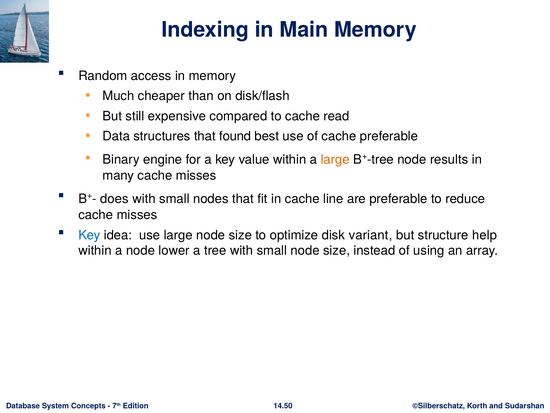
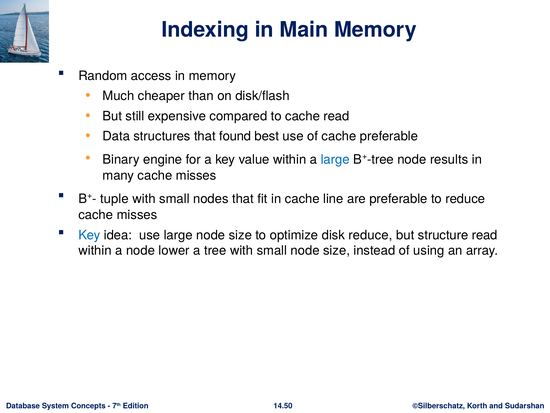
large colour: orange -> blue (335, 159)
does: does -> tuple (114, 199)
disk variant: variant -> reduce (371, 235)
structure help: help -> read (485, 235)
